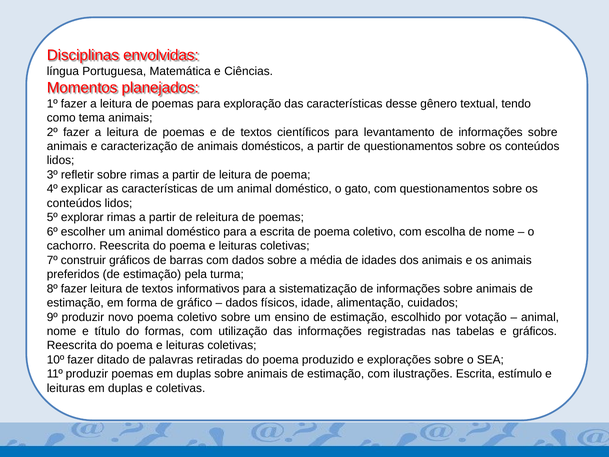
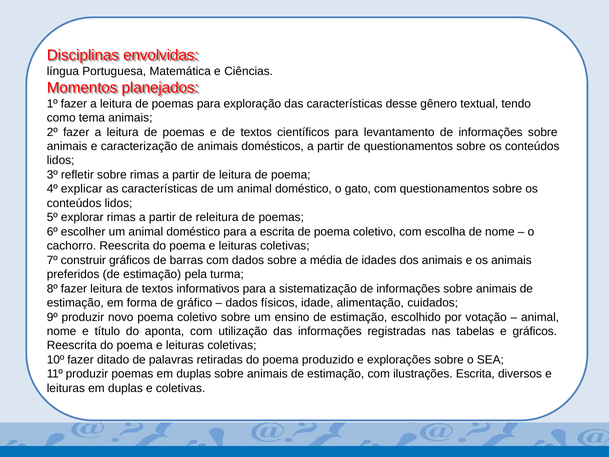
formas: formas -> aponta (165, 331)
estímulo: estímulo -> diversos (520, 374)
